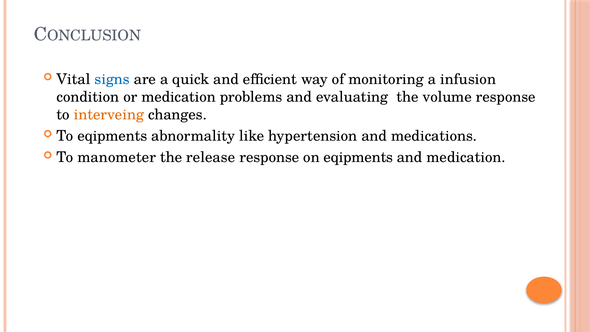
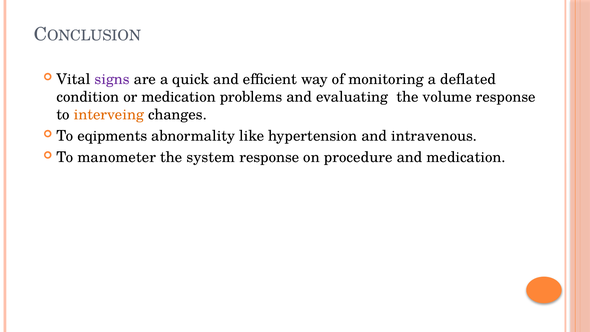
signs colour: blue -> purple (112, 79)
infusion: infusion -> deflated (468, 79)
medications: medications -> intravenous (434, 136)
release: release -> system (211, 157)
on eqipments: eqipments -> procedure (358, 157)
